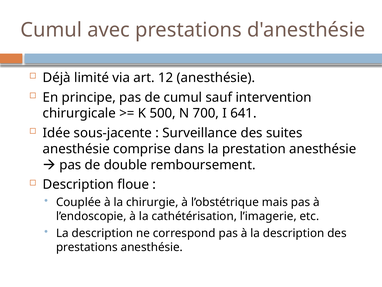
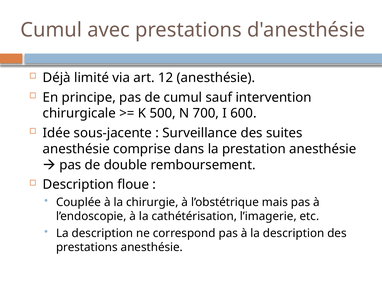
641: 641 -> 600 (243, 113)
